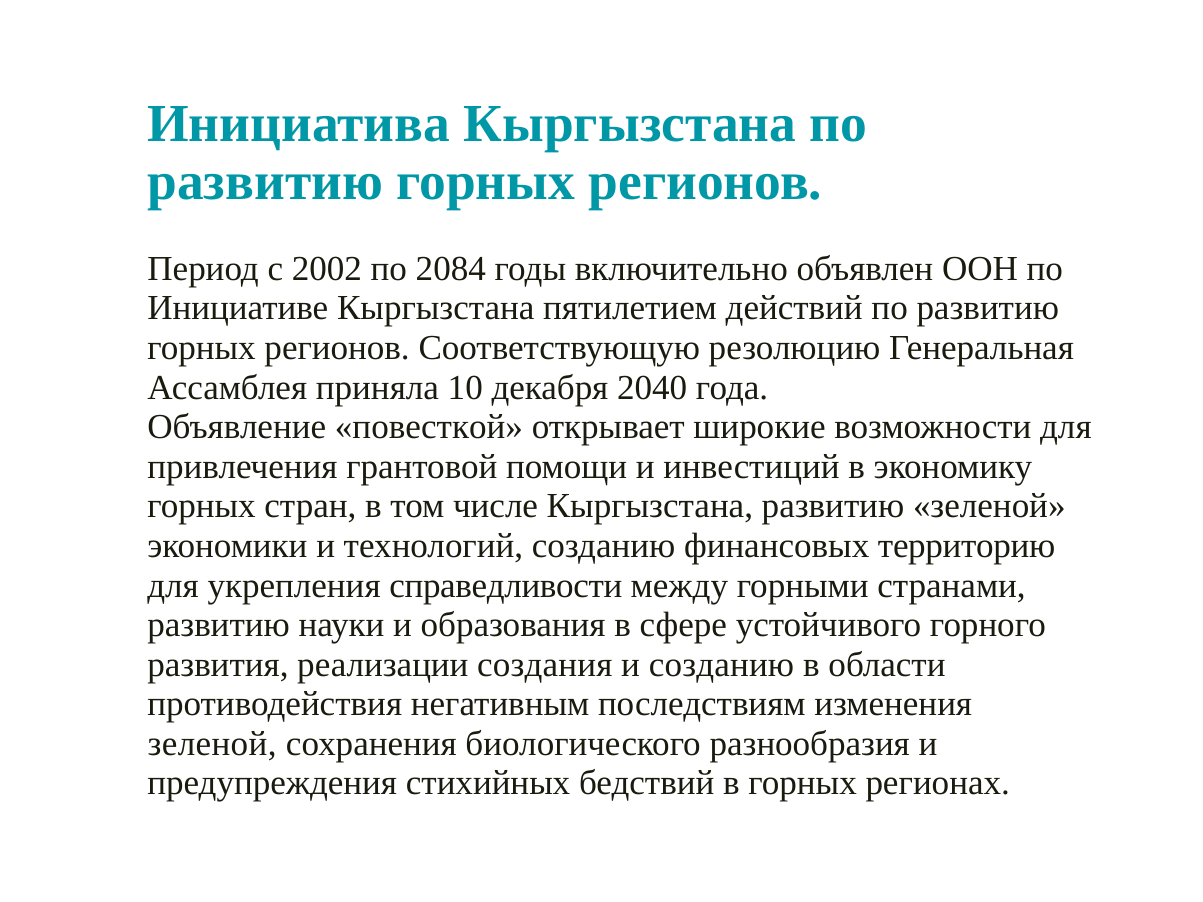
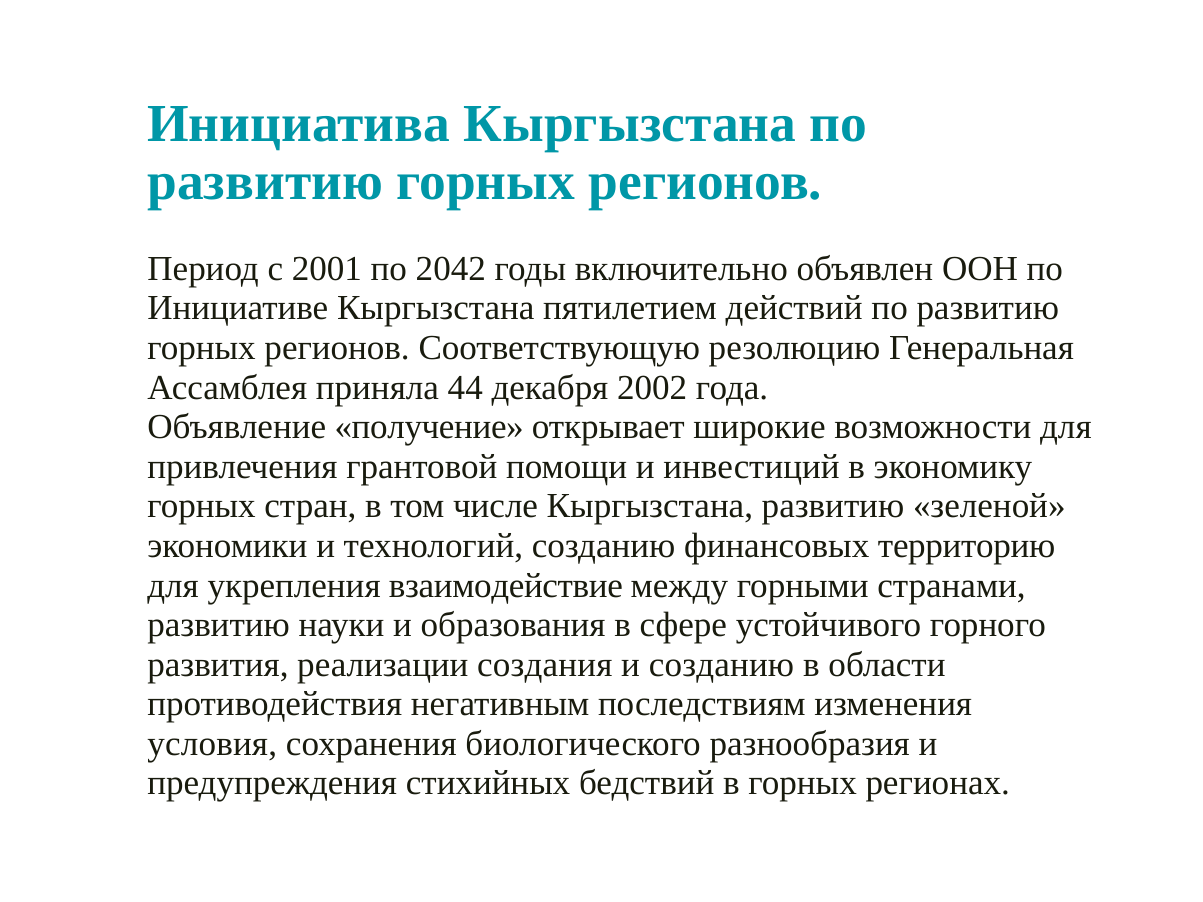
2002: 2002 -> 2001 (327, 269)
2084: 2084 -> 2042 (451, 269)
10: 10 -> 44 (465, 388)
2040: 2040 -> 2002 (652, 388)
повесткой: повесткой -> получение (429, 427)
справедливости: справедливости -> взаимодействие (506, 586)
зеленой: зеленой -> условия (212, 744)
